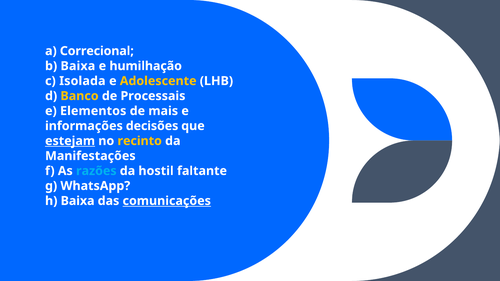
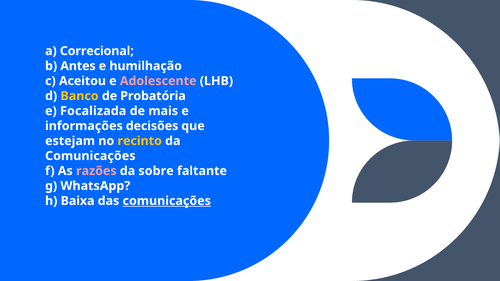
b Baixa: Baixa -> Antes (78, 66)
Isolada: Isolada -> Aceitou (82, 81)
Adolescente colour: yellow -> pink (158, 81)
Processais: Processais -> Probatória (153, 96)
Elementos: Elementos -> Focalizada (93, 111)
estejam underline: present -> none (70, 141)
Manifestações: Manifestações -> Comunicações (90, 156)
razões colour: light blue -> pink (96, 171)
hostil: hostil -> sobre (156, 171)
